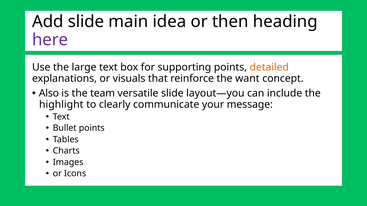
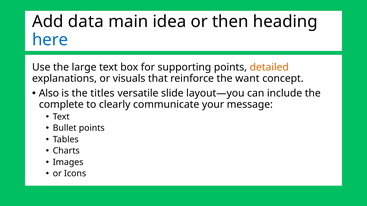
Add slide: slide -> data (86, 22)
here colour: purple -> blue (50, 40)
team: team -> titles (102, 94)
highlight: highlight -> complete (61, 105)
